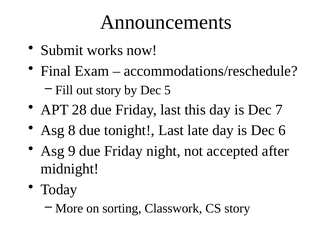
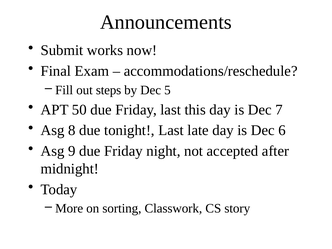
out story: story -> steps (109, 90)
28: 28 -> 50 (79, 110)
